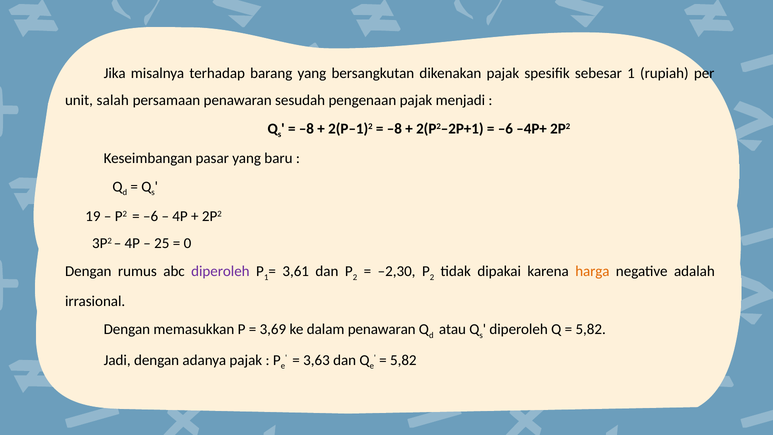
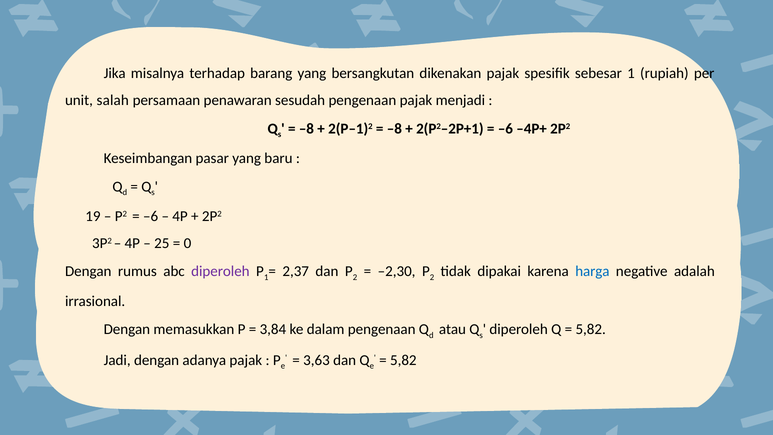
3,61: 3,61 -> 2,37 (296, 271)
harga colour: orange -> blue (592, 271)
3,69: 3,69 -> 3,84 (273, 329)
dalam penawaran: penawaran -> pengenaan (382, 329)
